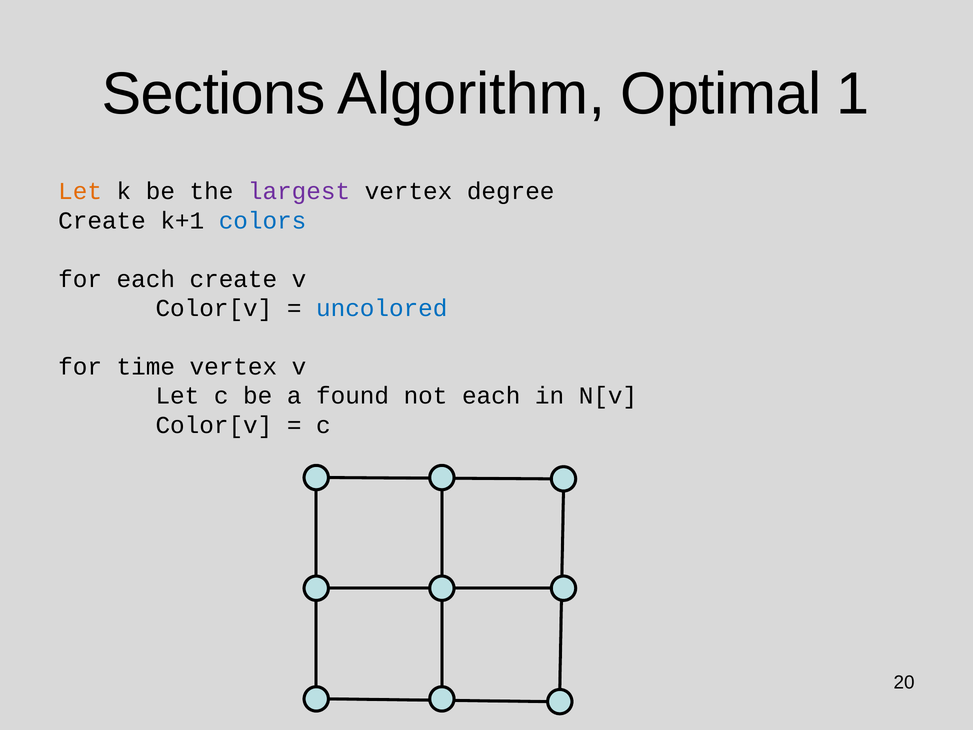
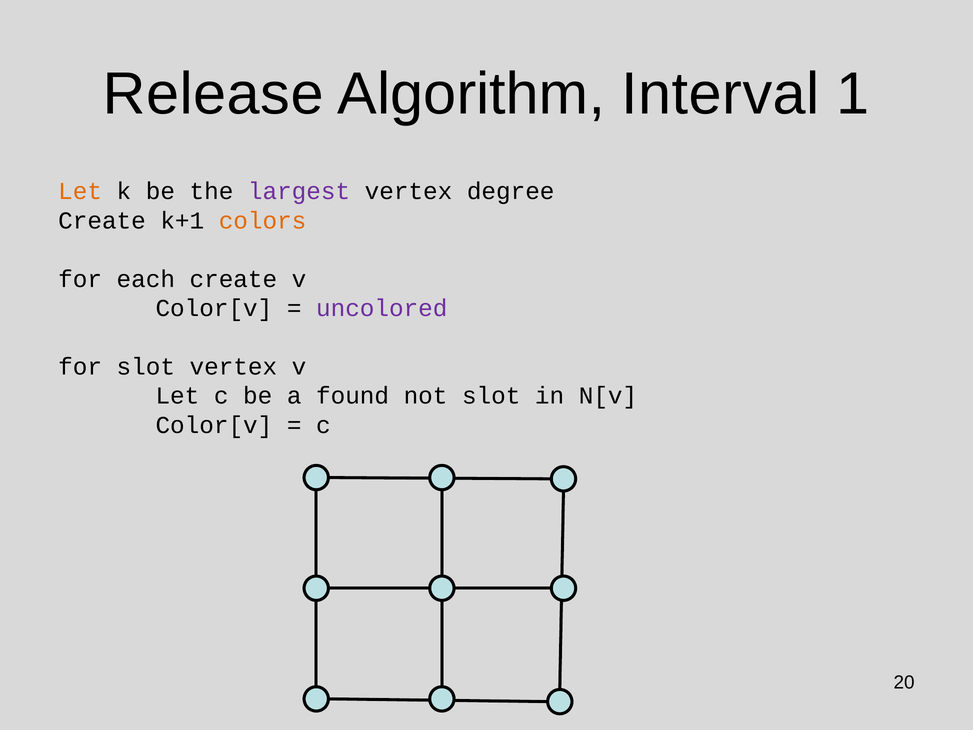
Sections: Sections -> Release (213, 94)
Optimal: Optimal -> Interval (720, 94)
colors colour: blue -> orange (263, 221)
uncolored colour: blue -> purple (382, 308)
for time: time -> slot (146, 367)
not each: each -> slot (491, 396)
